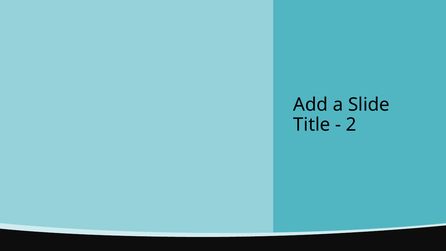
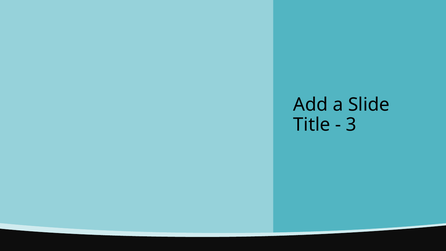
2: 2 -> 3 (351, 125)
